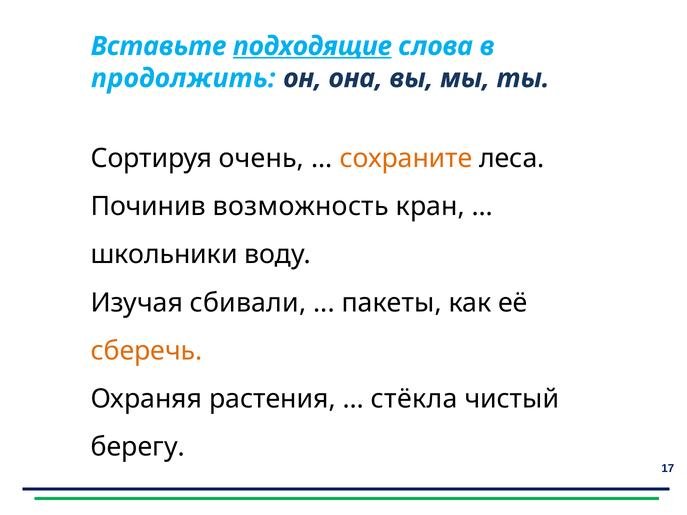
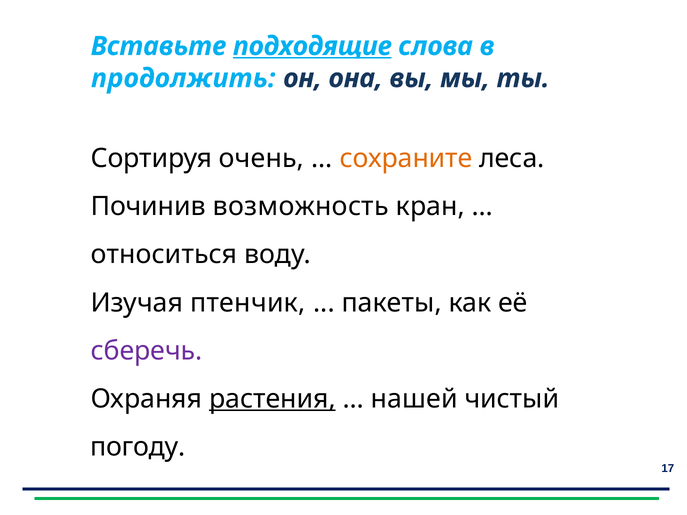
школьники: школьники -> относиться (164, 255)
сбивали: сбивали -> птенчик (248, 303)
сберечь colour: orange -> purple (147, 351)
растения underline: none -> present (272, 399)
стёкла: стёкла -> нашей (414, 399)
берегу: берегу -> погоду (138, 447)
